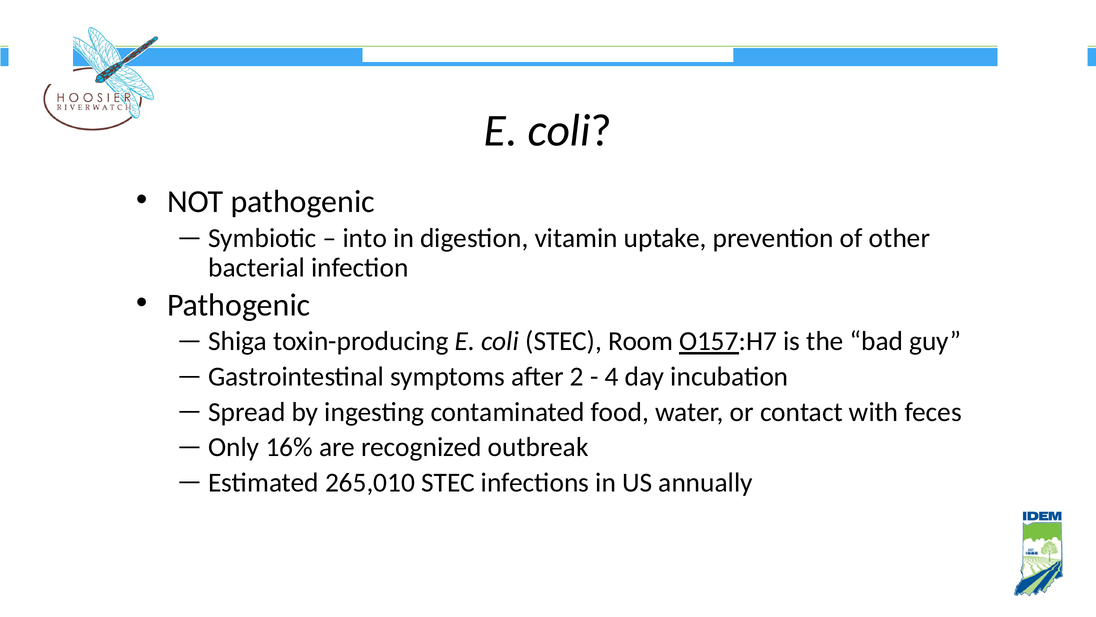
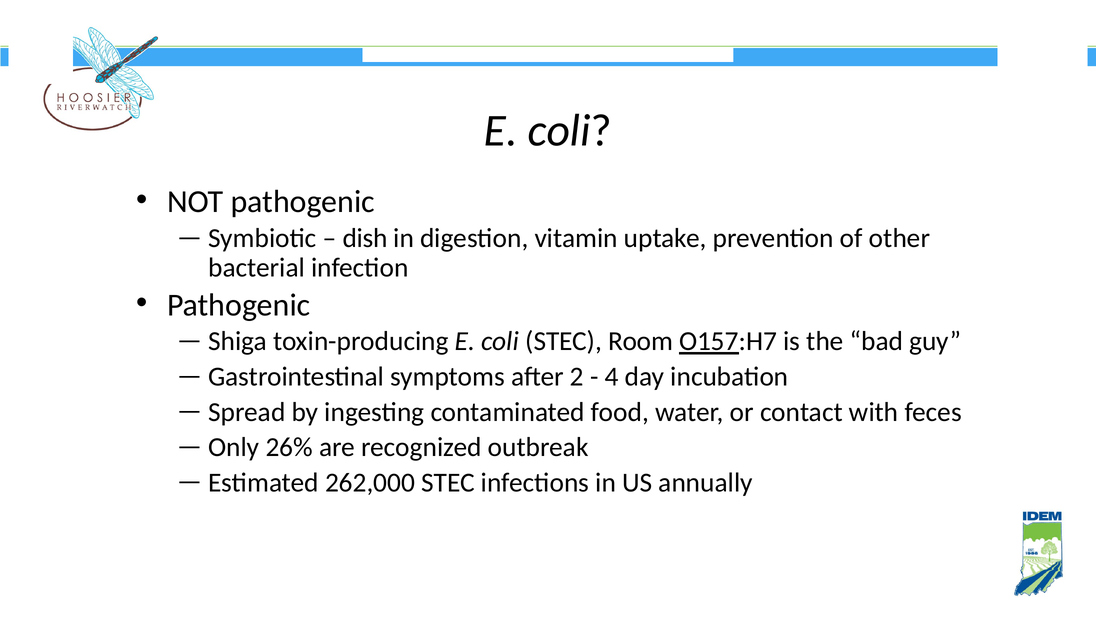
into: into -> dish (365, 238)
16%: 16% -> 26% (289, 447)
265,010: 265,010 -> 262,000 (370, 482)
